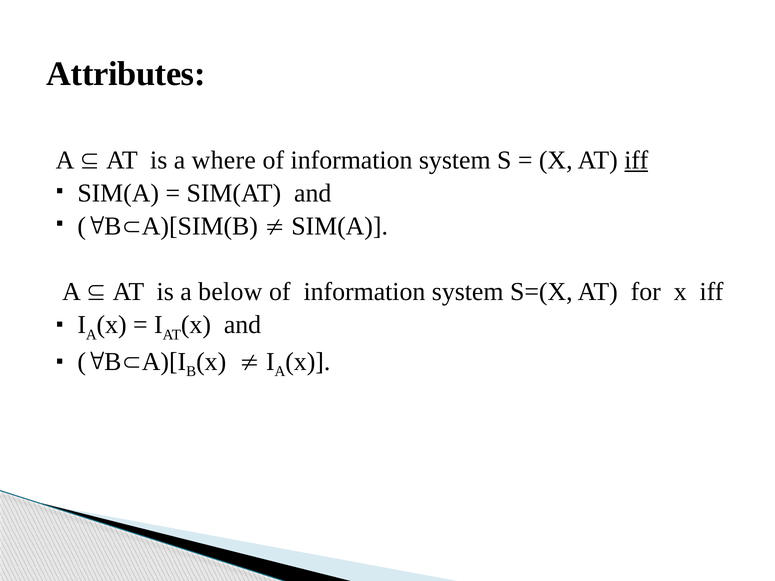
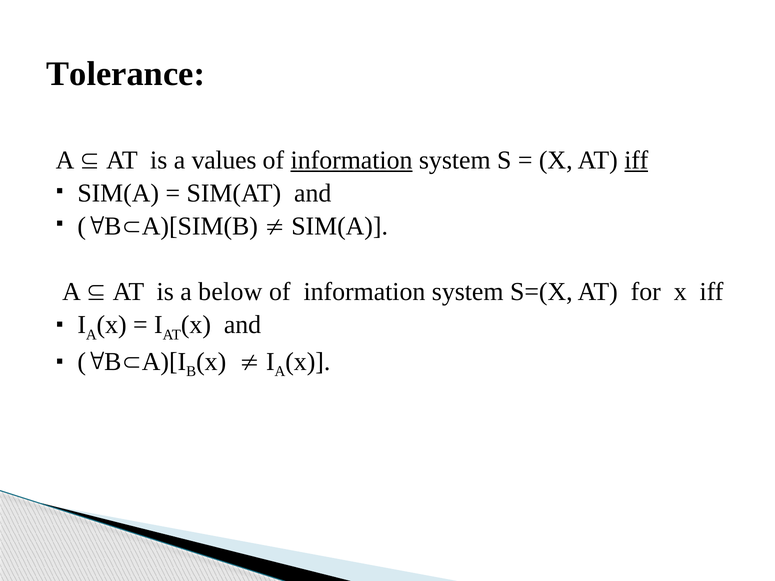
Attributes: Attributes -> Tolerance (126, 74)
where: where -> values (224, 160)
information underline: none -> present (352, 160)
